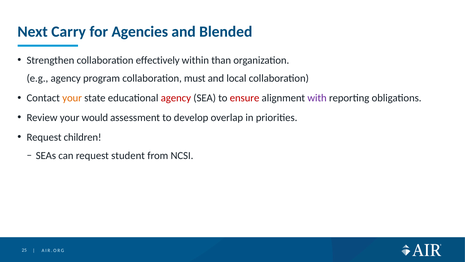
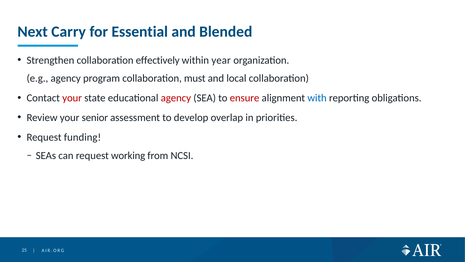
Agencies: Agencies -> Essential (140, 32)
than: than -> year (221, 60)
your colour: orange -> red (72, 98)
with colour: purple -> blue (317, 98)
would: would -> senior (95, 118)
children: children -> funding (82, 137)
student: student -> working (128, 155)
